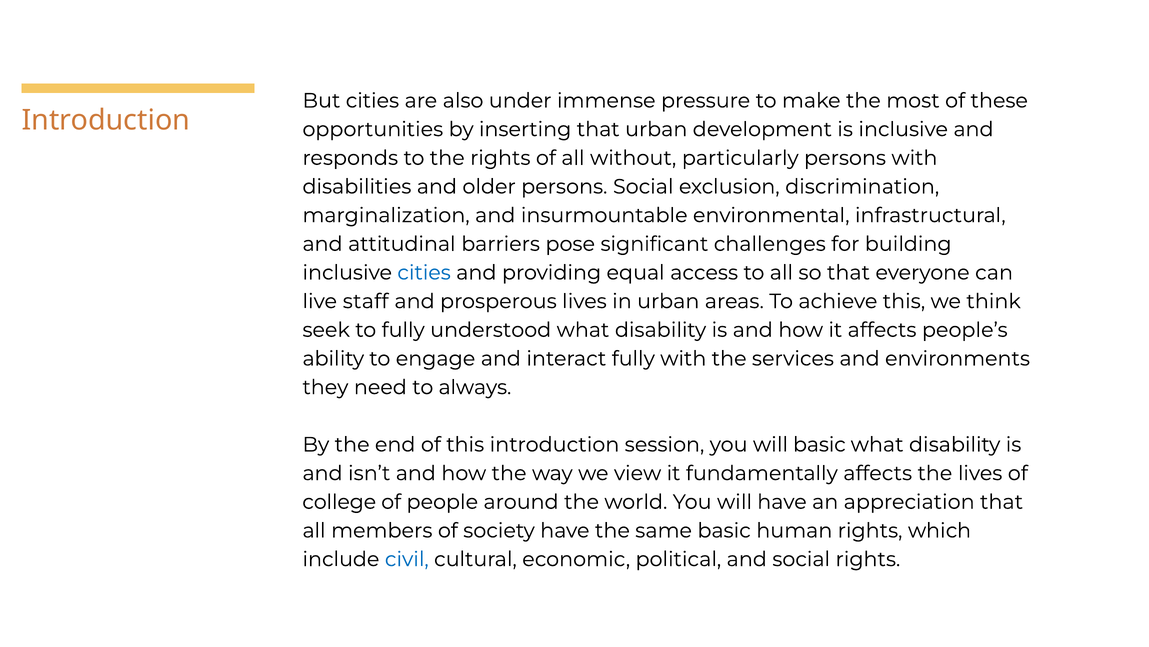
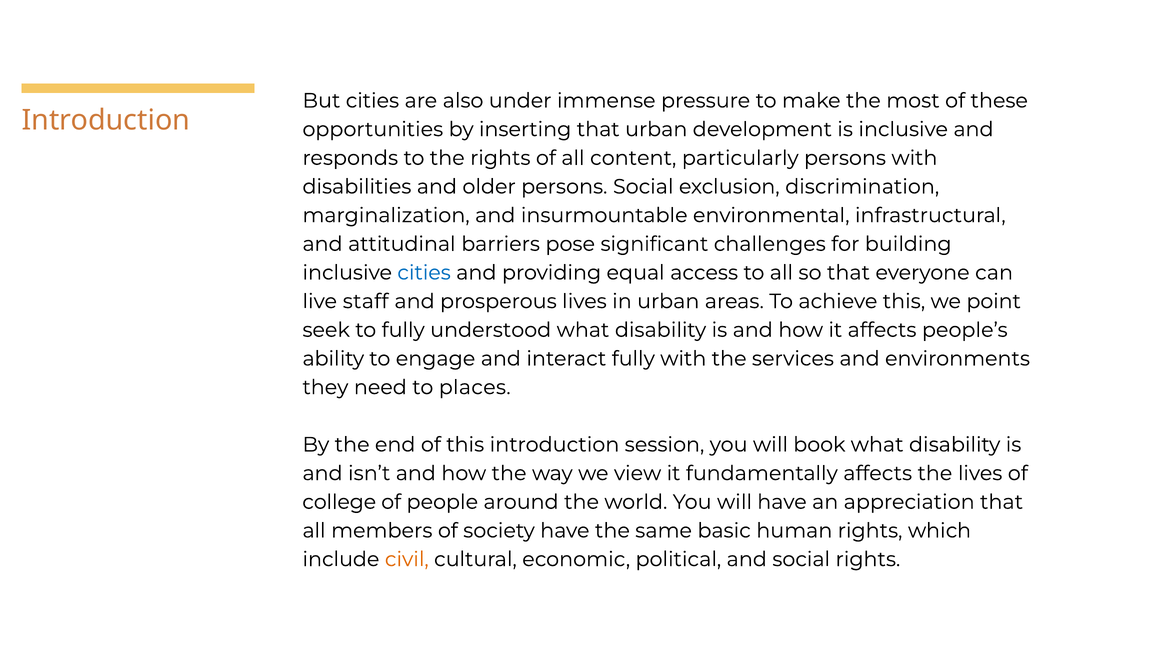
without: without -> content (633, 158)
think: think -> point (994, 301)
always: always -> places (475, 387)
will basic: basic -> book (819, 444)
civil colour: blue -> orange (407, 559)
